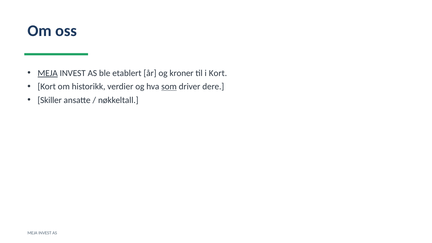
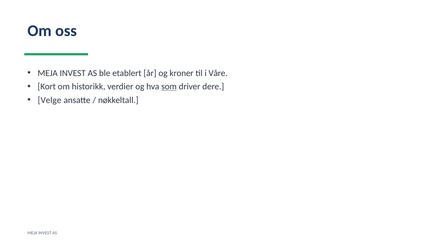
MEJA underline: present -> none (48, 73)
i Kort: Kort -> Våre (218, 73)
Skiller: Skiller -> Velge (50, 100)
